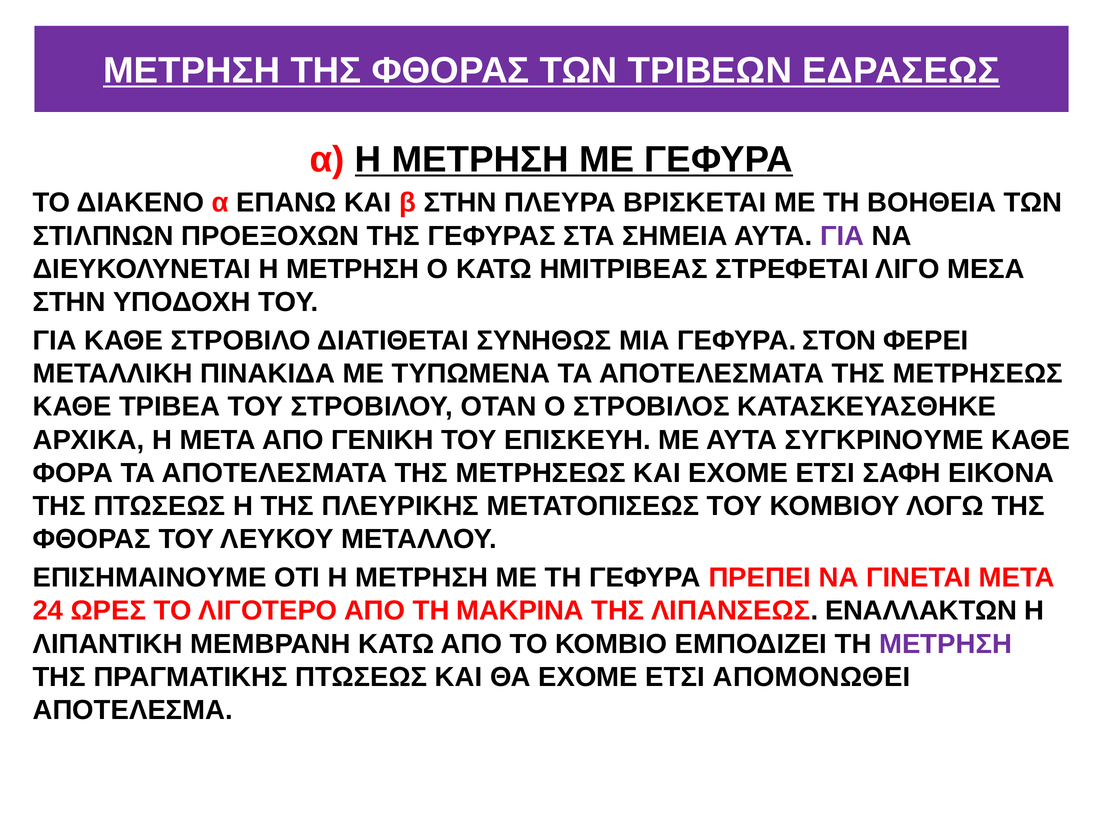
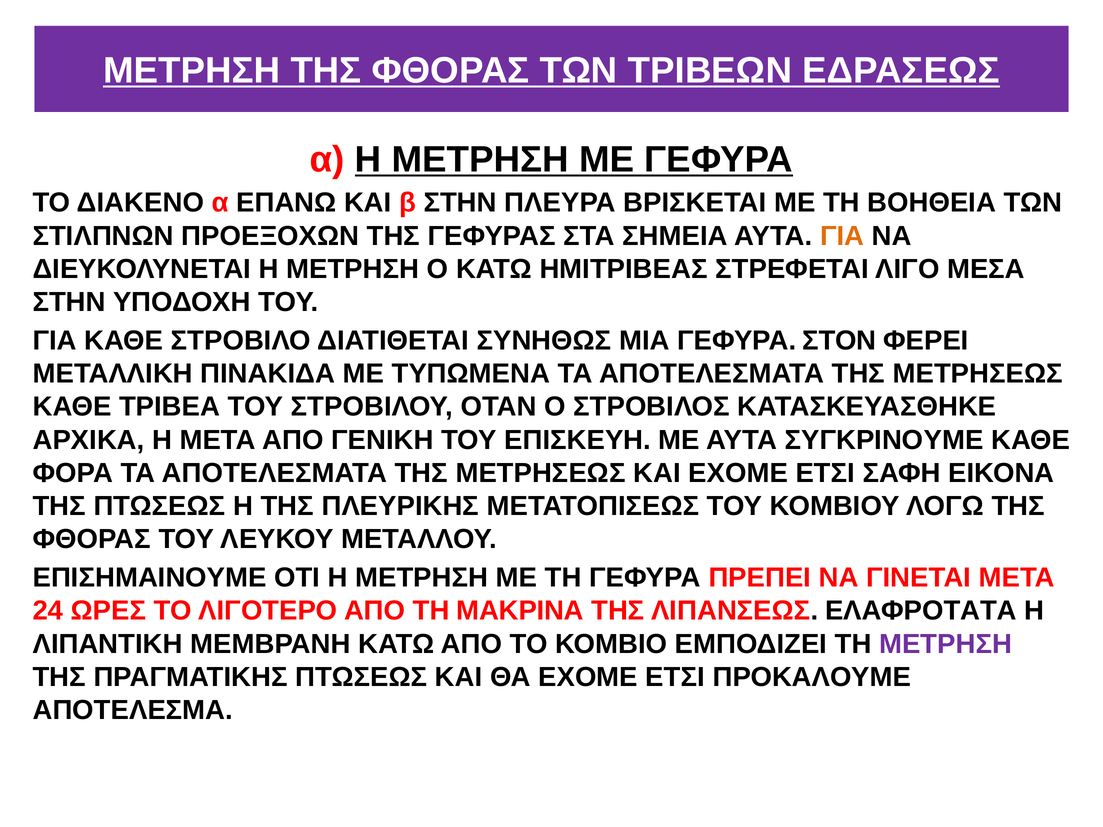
ΓΙΑ colour: purple -> orange (842, 236)
ΕΝΑΛΛΑΚΤΩΝ: ΕΝΑΛΛΑΚΤΩΝ -> ΕΛΑΦΡΟΤΑΤΑ (921, 611)
ΑΠΟΜΟΝΩΘΕΙ: ΑΠΟΜΟΝΩΘΕΙ -> ΠΡΟΚΑΛΟΥΜΕ (812, 677)
